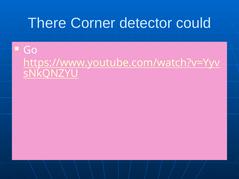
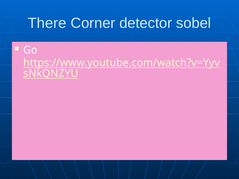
could: could -> sobel (194, 23)
